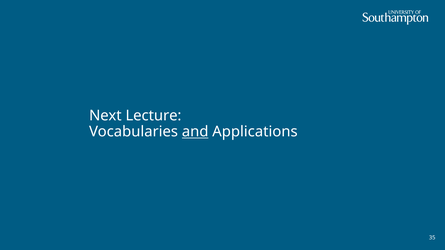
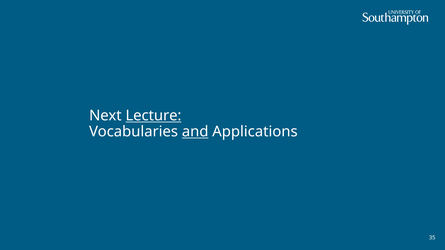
Lecture underline: none -> present (153, 116)
